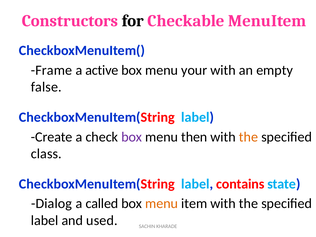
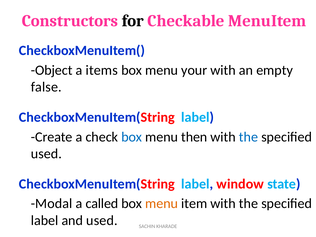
Frame: Frame -> Object (52, 70)
active: active -> items (102, 70)
box colour: purple -> blue (132, 137)
the colour: orange -> blue (249, 137)
class: class -> used (46, 154)
contains: contains -> window (240, 184)
Dialog: Dialog -> Modal (52, 204)
